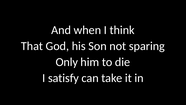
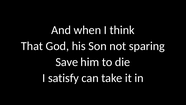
Only: Only -> Save (67, 62)
